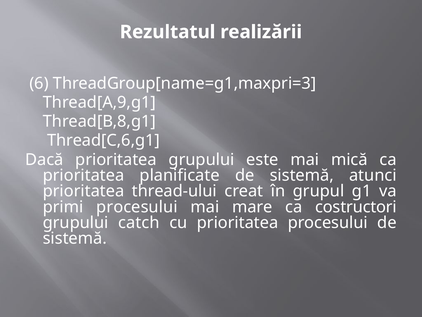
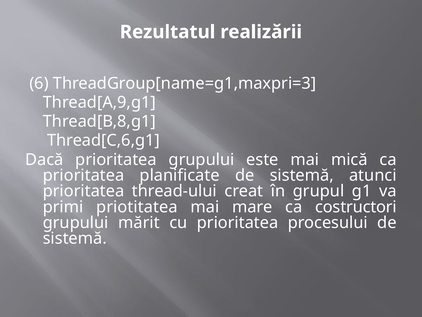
primi procesului: procesului -> priotitatea (137, 207)
catch: catch -> mărit (139, 222)
